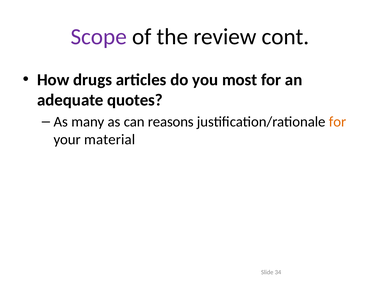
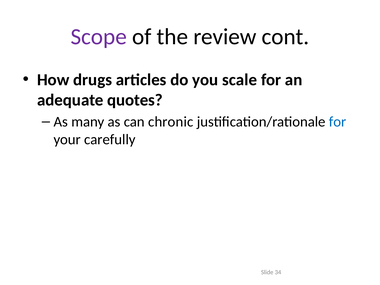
most: most -> scale (240, 80)
reasons: reasons -> chronic (171, 122)
for colour: orange -> blue (338, 122)
material: material -> carefully (110, 140)
